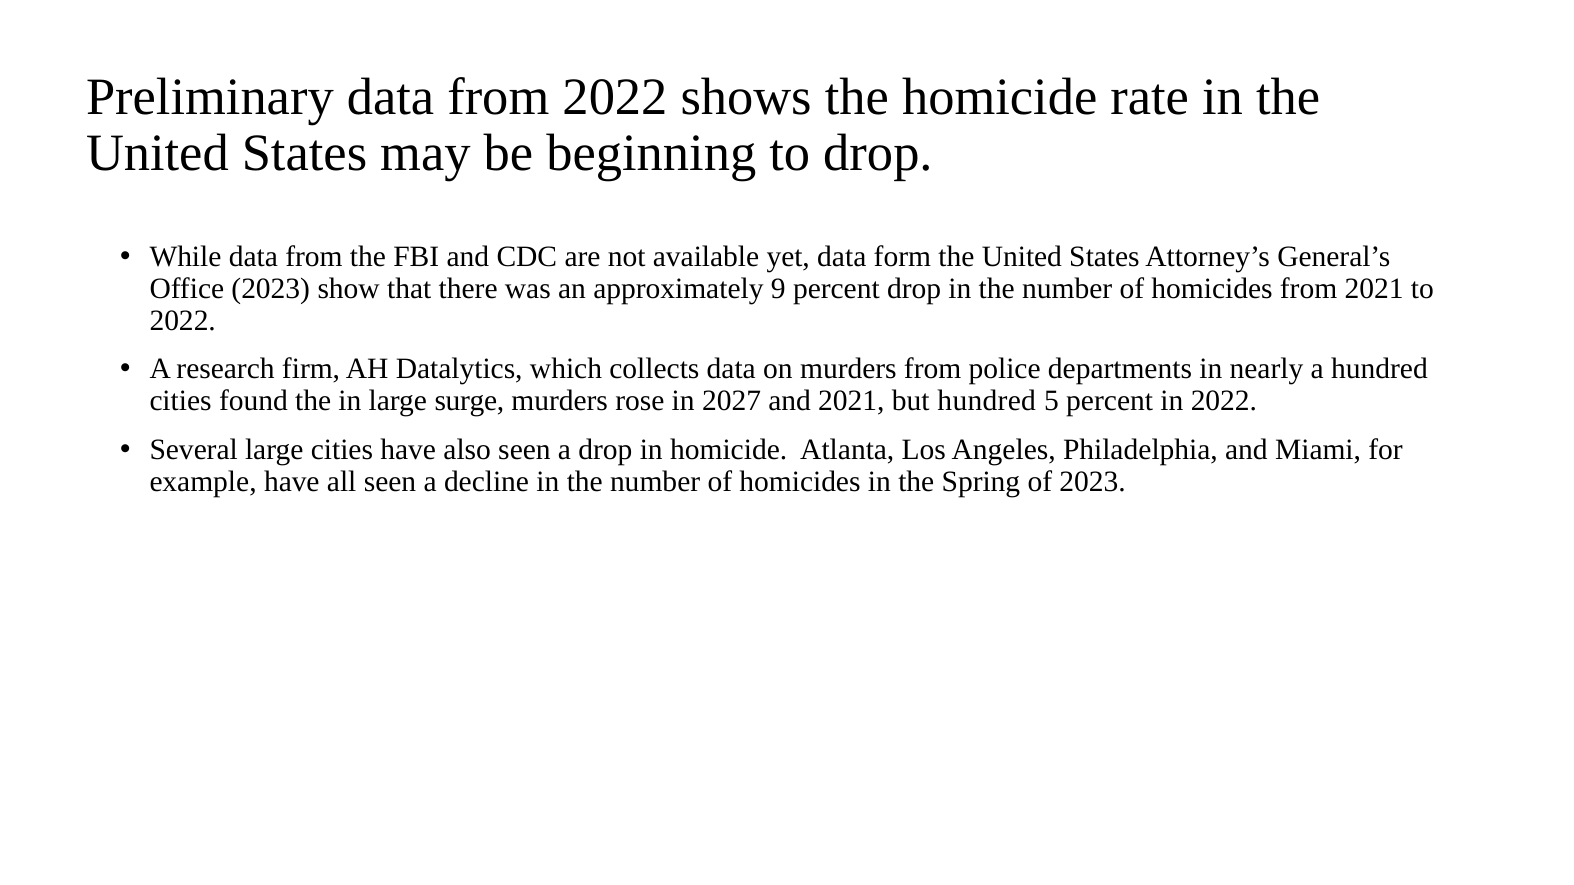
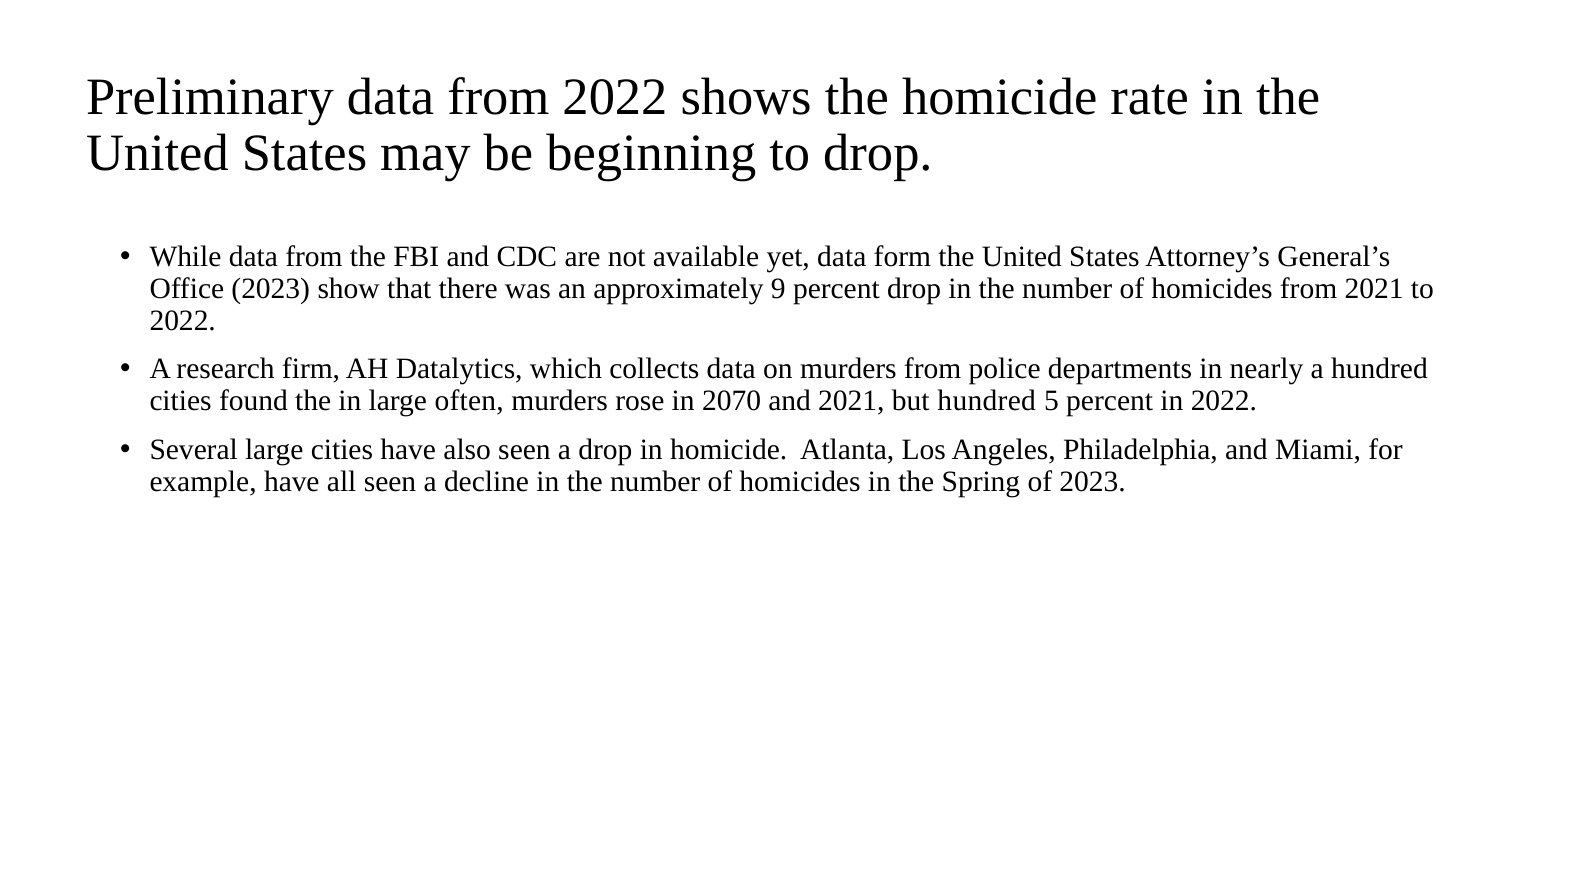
surge: surge -> often (469, 401)
2027: 2027 -> 2070 (732, 401)
